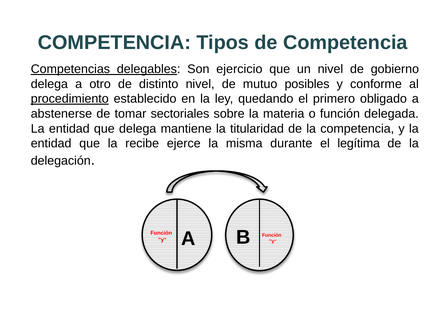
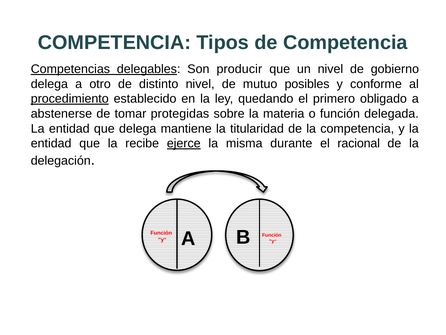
ejercicio: ejercicio -> producir (239, 69)
sectoriales: sectoriales -> protegidas (180, 114)
ejerce underline: none -> present (184, 143)
legítima: legítima -> racional (359, 143)
